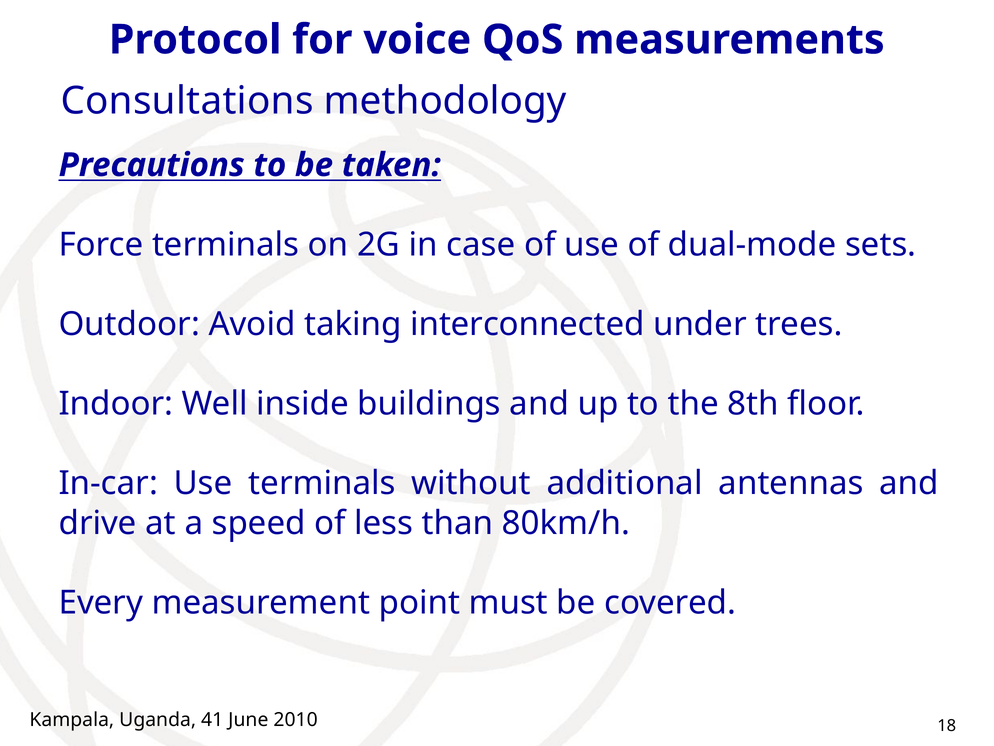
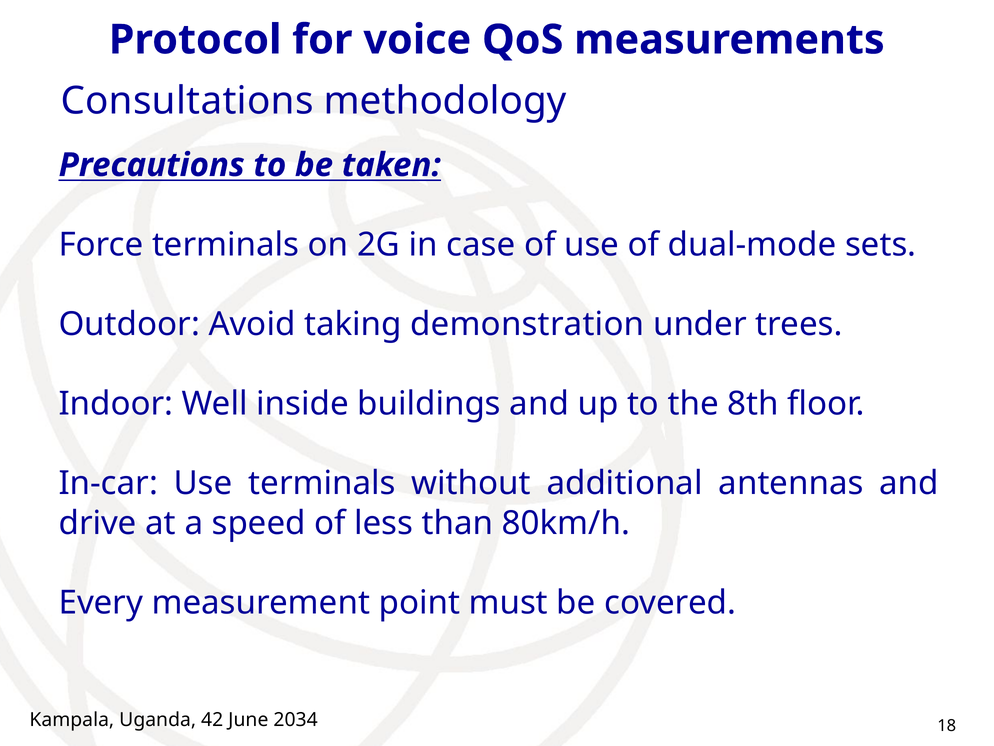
interconnected: interconnected -> demonstration (527, 324)
41: 41 -> 42 (212, 719)
2010: 2010 -> 2034 (296, 719)
